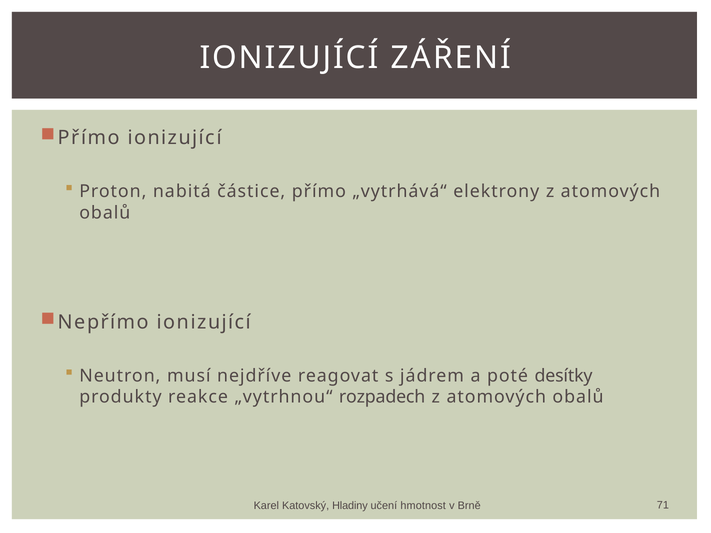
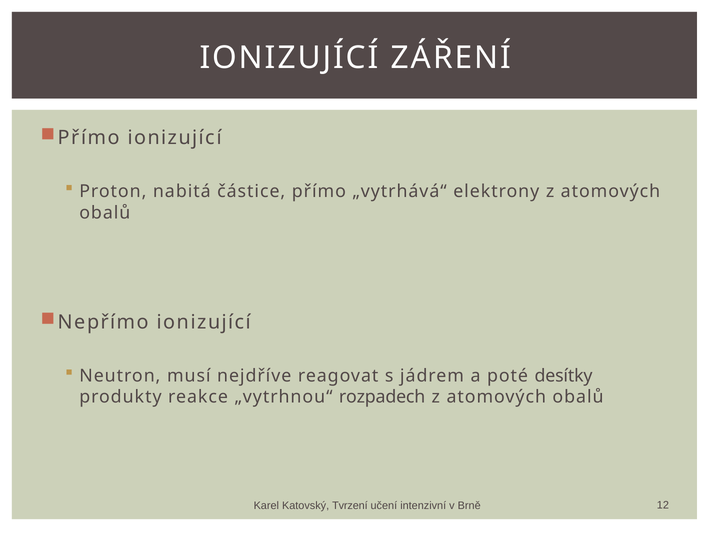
Hladiny: Hladiny -> Tvrzení (350, 506)
hmotnost: hmotnost -> intenzivní (423, 506)
71: 71 -> 12 (663, 506)
